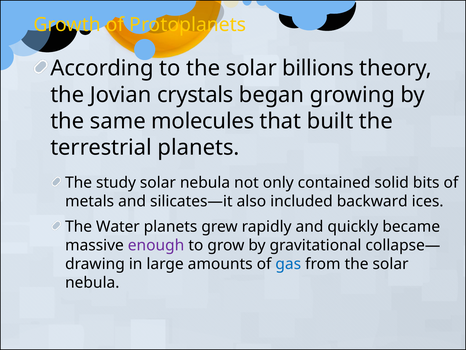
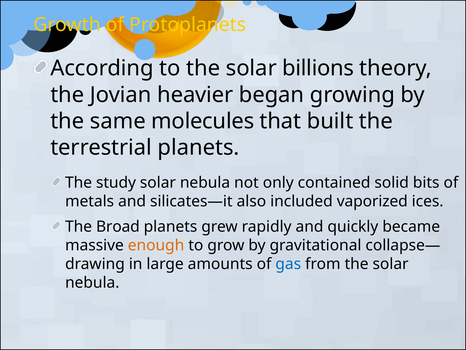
crystals: crystals -> heavier (195, 95)
backward: backward -> vaporized (372, 201)
Water: Water -> Broad (118, 226)
enough colour: purple -> orange (156, 245)
